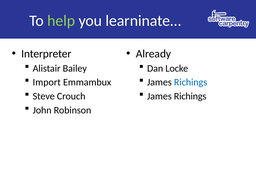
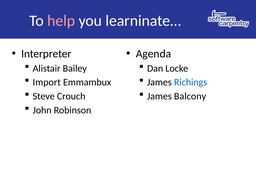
help colour: light green -> pink (61, 21)
Already: Already -> Agenda (153, 54)
Richings: Richings -> Balcony (190, 96)
